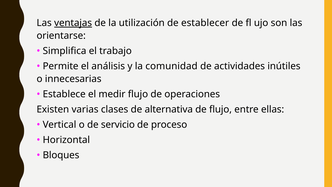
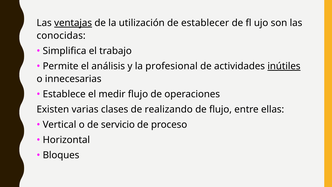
orientarse: orientarse -> conocidas (61, 36)
comunidad: comunidad -> profesional (171, 66)
inútiles underline: none -> present (284, 66)
alternativa: alternativa -> realizando (169, 109)
